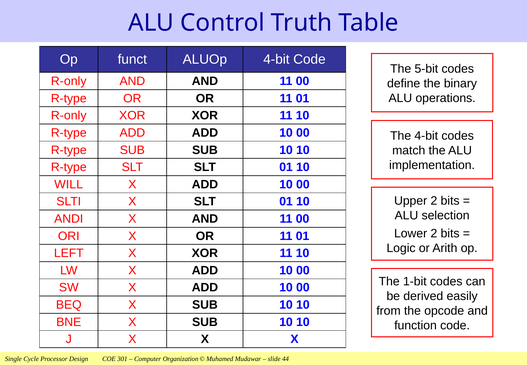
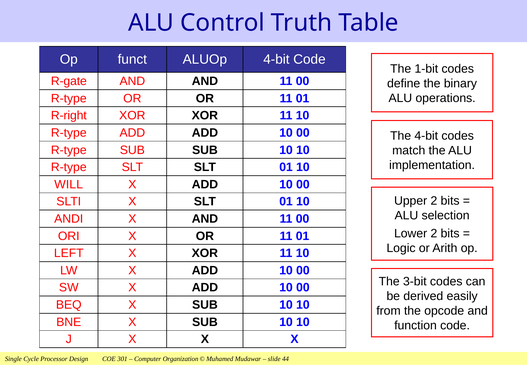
5-bit: 5-bit -> 1-bit (426, 69)
R-only: R-only -> R-gate (69, 81)
R-only: R-only -> R-right (69, 116)
1-bit: 1-bit -> 3-bit (415, 282)
